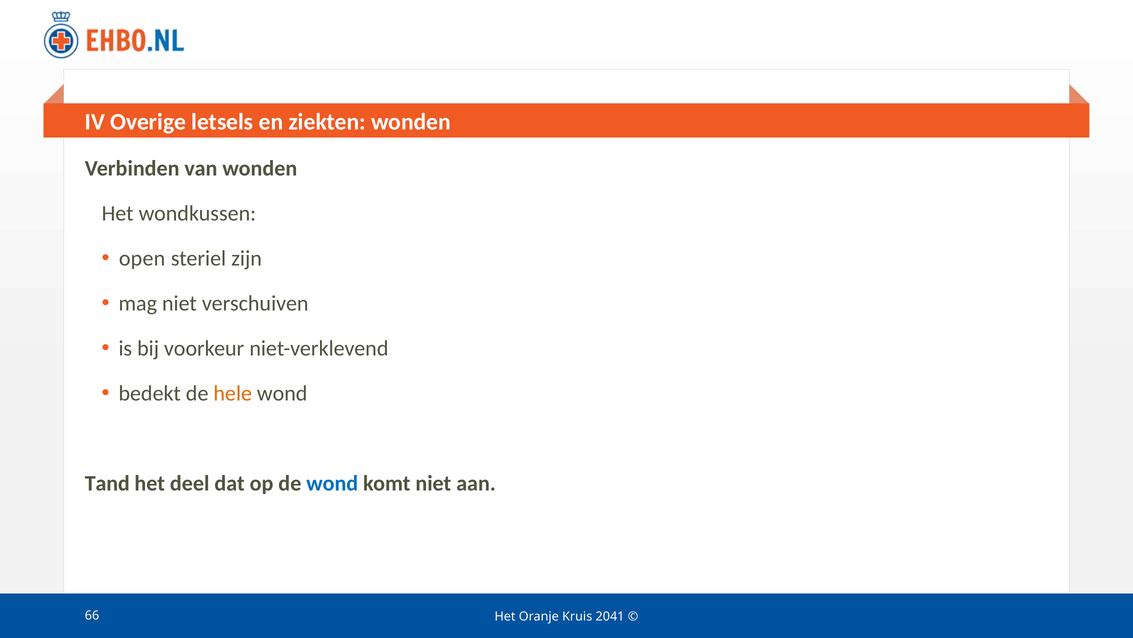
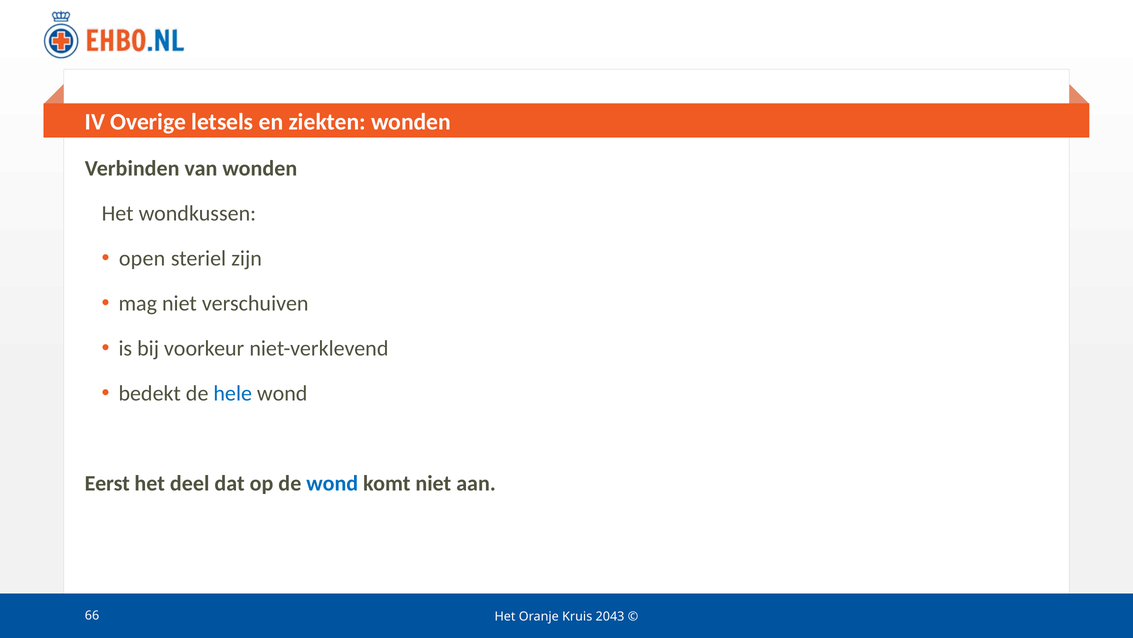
hele colour: orange -> blue (233, 393)
Tand: Tand -> Eerst (107, 483)
2041: 2041 -> 2043 (610, 616)
